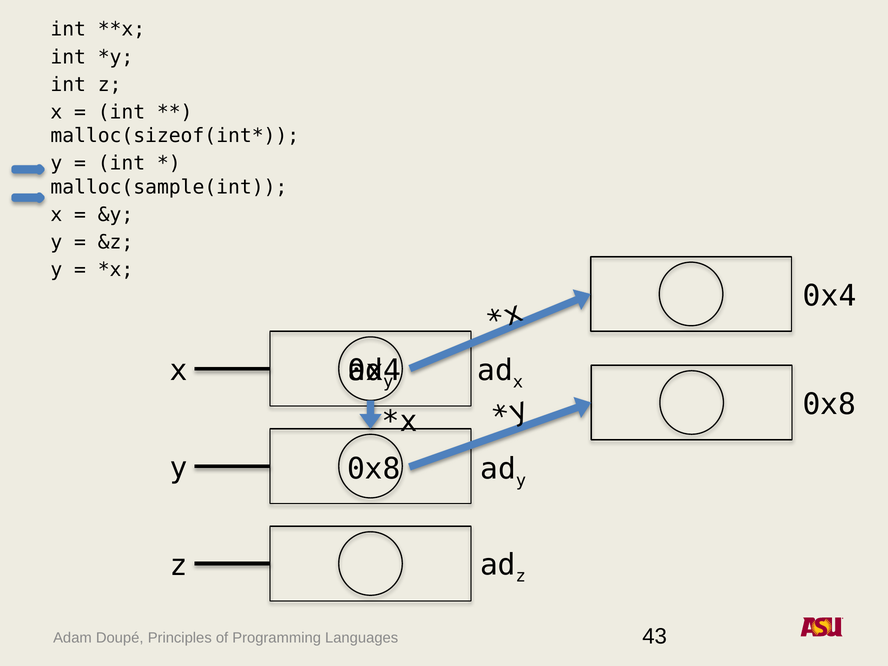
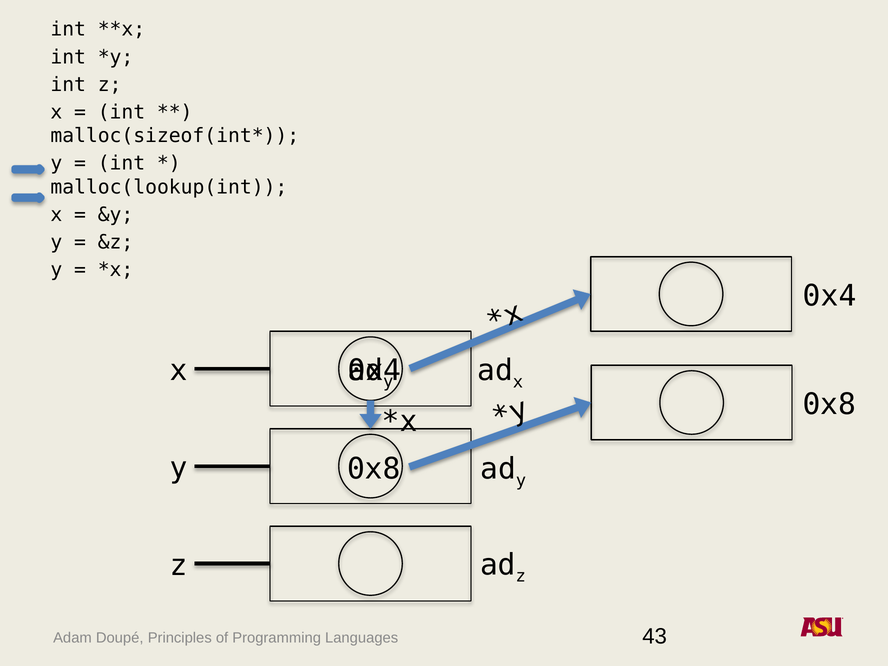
malloc(sample(int: malloc(sample(int -> malloc(lookup(int (169, 187)
